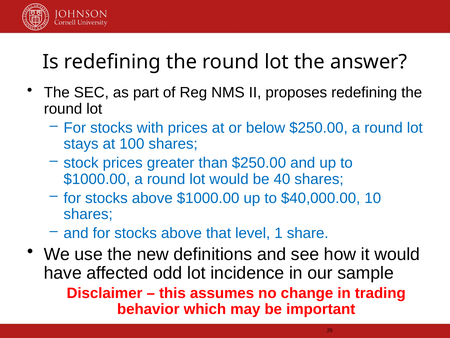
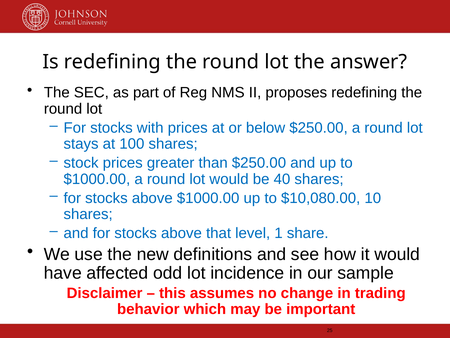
$40,000.00: $40,000.00 -> $10,080.00 (321, 198)
